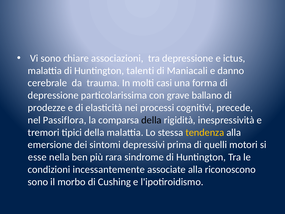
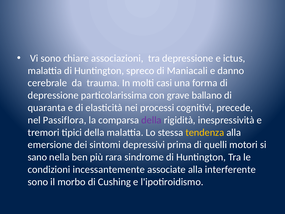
talenti: talenti -> spreco (140, 71)
prodezze: prodezze -> quaranta (47, 108)
della colour: black -> purple (151, 120)
esse: esse -> sano (37, 157)
riconoscono: riconoscono -> interferente (230, 169)
